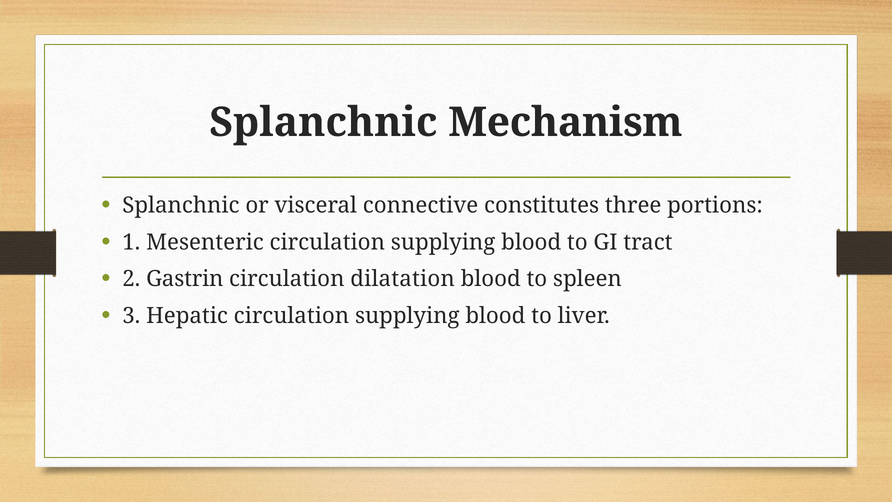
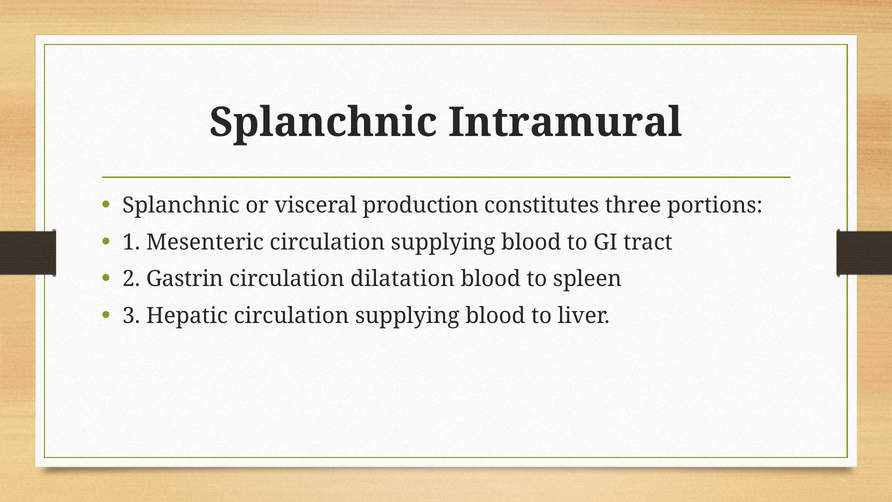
Mechanism: Mechanism -> Intramural (565, 122)
connective: connective -> production (421, 205)
